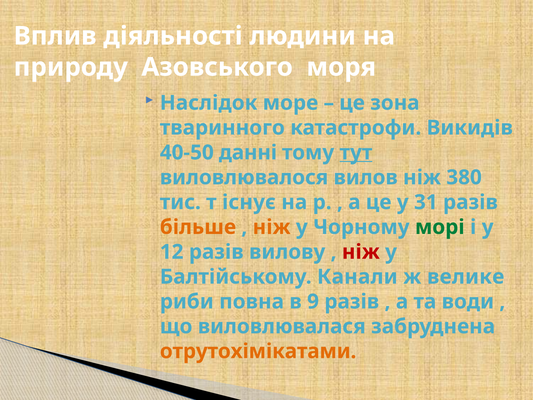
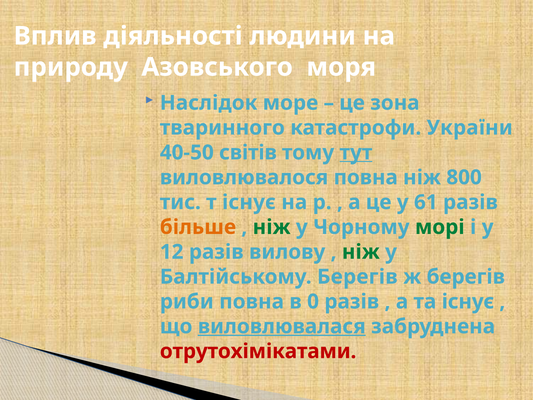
Викидів: Викидів -> України (470, 128)
данні: данні -> світів (248, 152)
виловлювалося вилов: вилов -> повна (366, 177)
380: 380 -> 800 (464, 177)
31: 31 -> 61 (426, 202)
ніж colour: orange -> green (272, 227)
ніж colour: red -> green (361, 252)
Балтійському Канали: Канали -> Берегів (357, 277)
ж велике: велике -> берегів (466, 277)
9: 9 -> 0 (313, 301)
та води: води -> існує (468, 301)
виловлювалася underline: none -> present (282, 326)
отрутохімікатами colour: orange -> red (258, 351)
